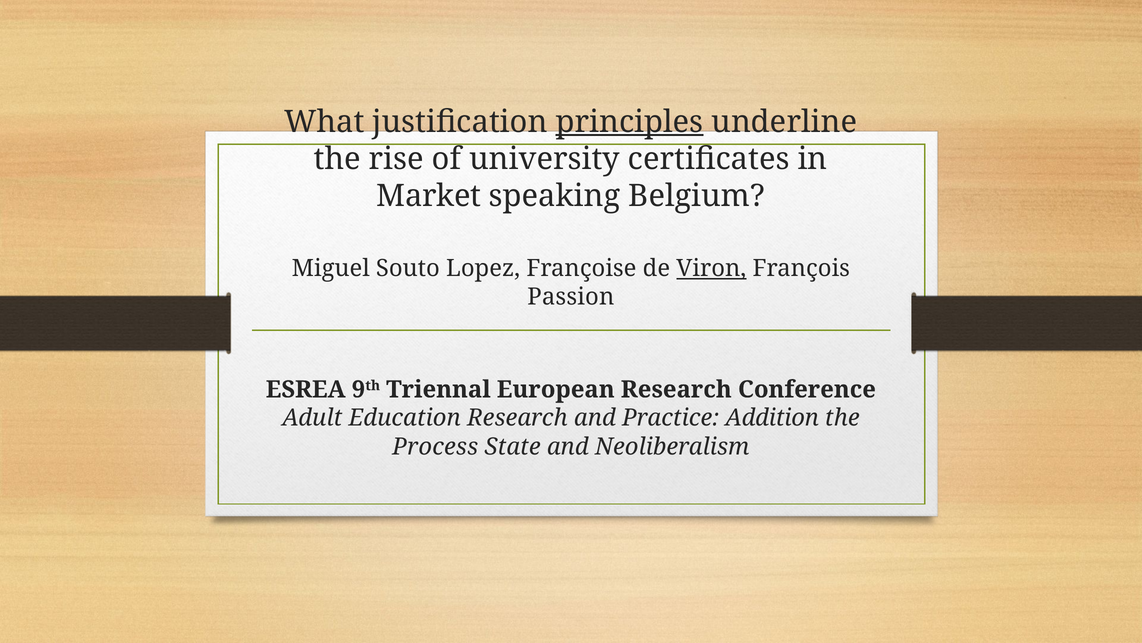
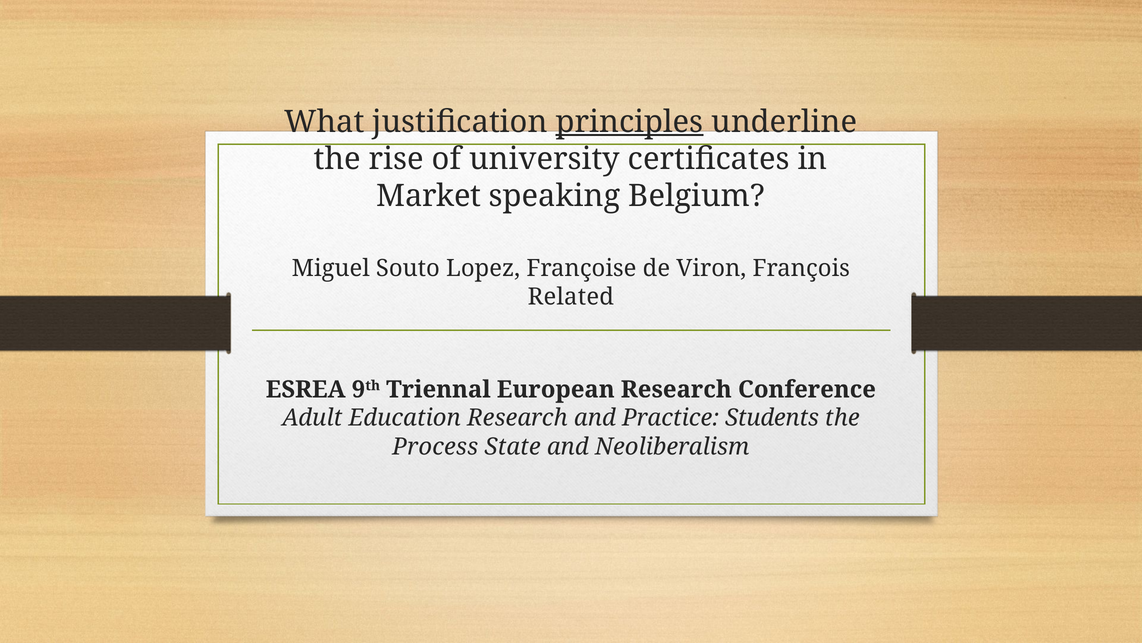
Viron underline: present -> none (711, 268)
Passion: Passion -> Related (571, 297)
Addition: Addition -> Students (772, 418)
